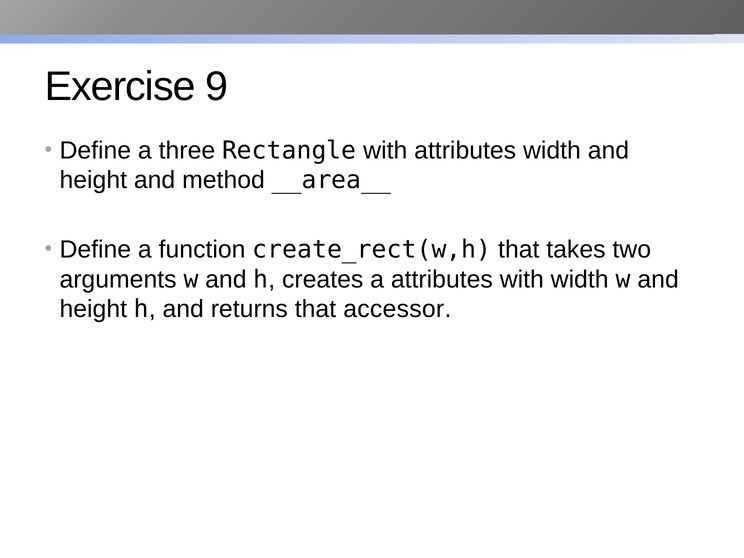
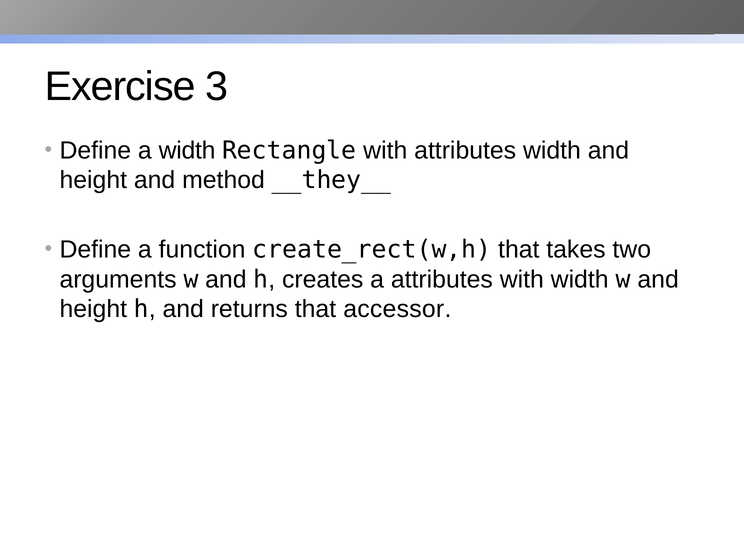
9: 9 -> 3 (217, 87)
a three: three -> width (187, 151)
__area__: __area__ -> __they__ (331, 180)
